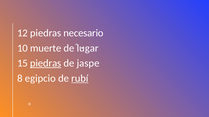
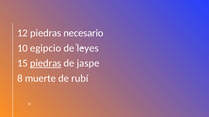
muerte: muerte -> egipcio (46, 48)
lugar: lugar -> leyes (88, 48)
egipcio: egipcio -> muerte (40, 79)
rubí underline: present -> none (80, 79)
